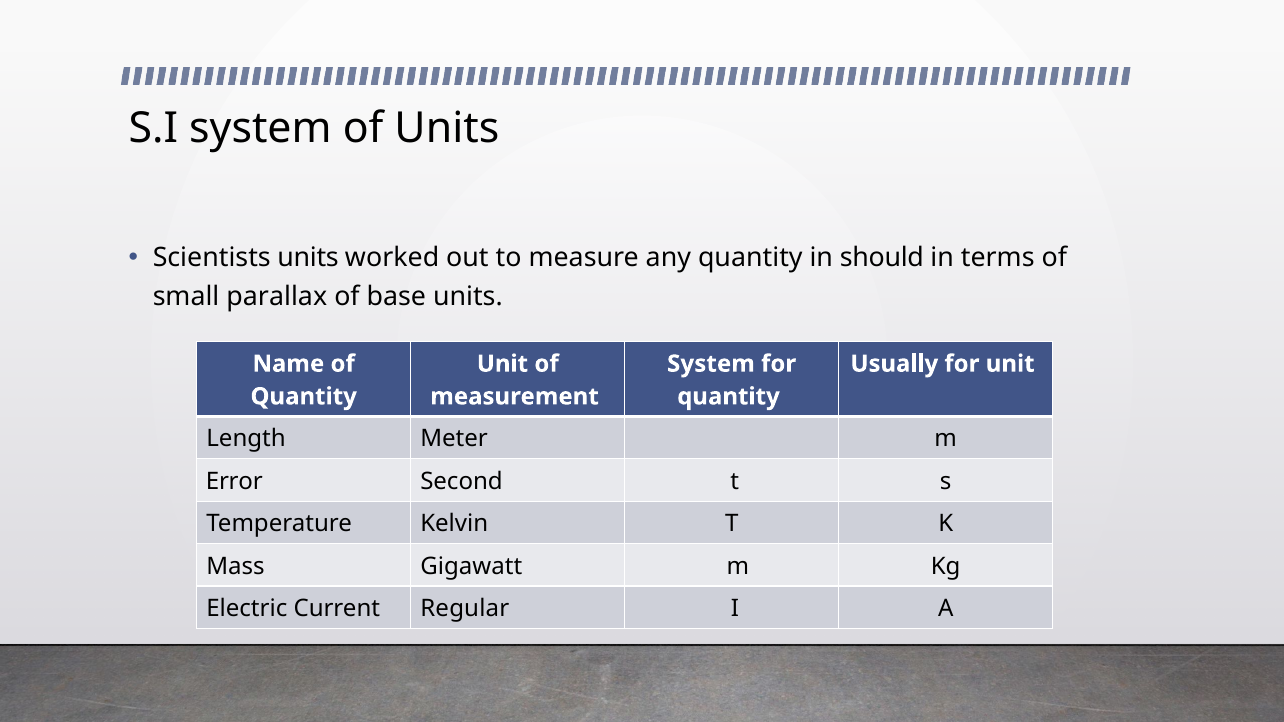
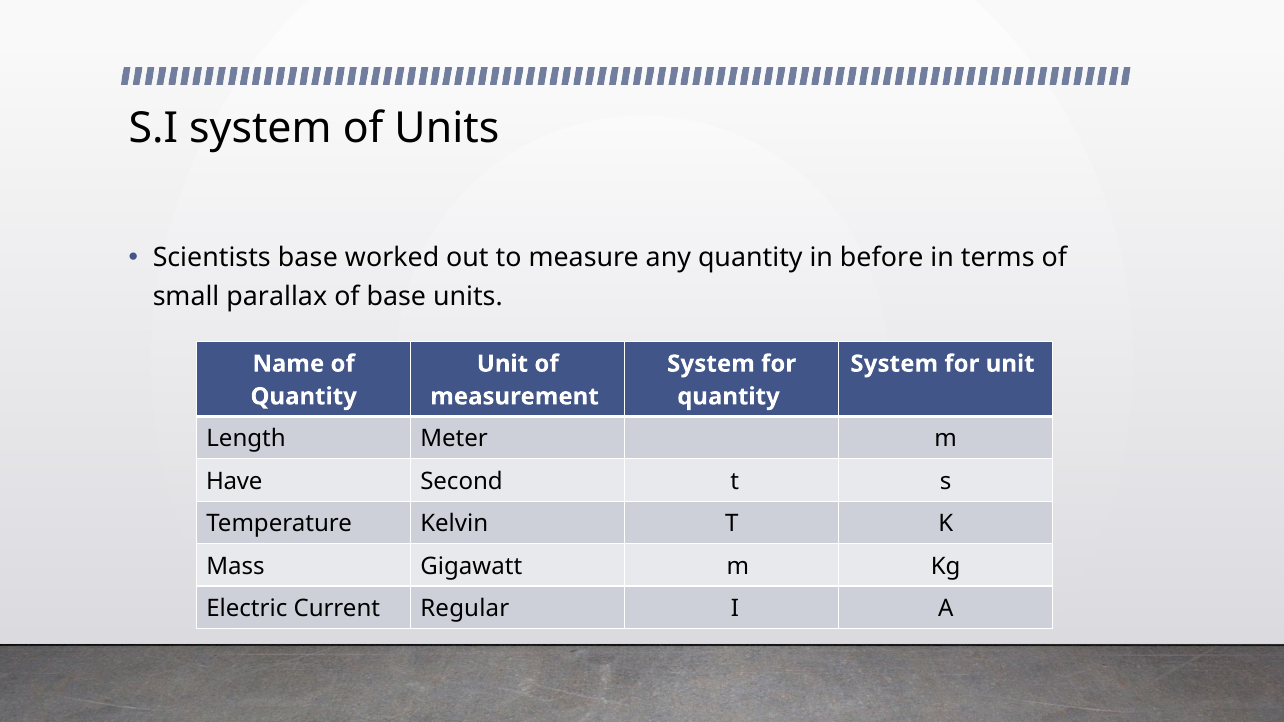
Scientists units: units -> base (308, 258)
should: should -> before (882, 258)
Usually: Usually -> System (894, 364)
Error: Error -> Have (234, 482)
